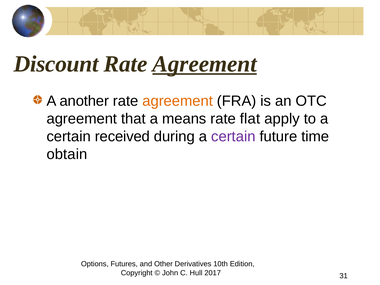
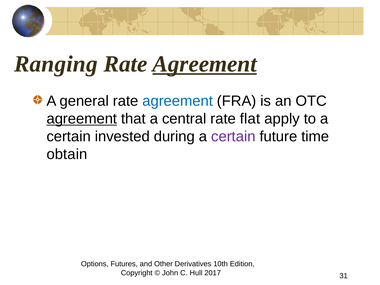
Discount: Discount -> Ranging (56, 64)
another: another -> general (84, 101)
agreement colour: orange -> blue (178, 101)
agreement underline: none -> present (82, 119)
means: means -> central (184, 119)
received: received -> invested (122, 137)
